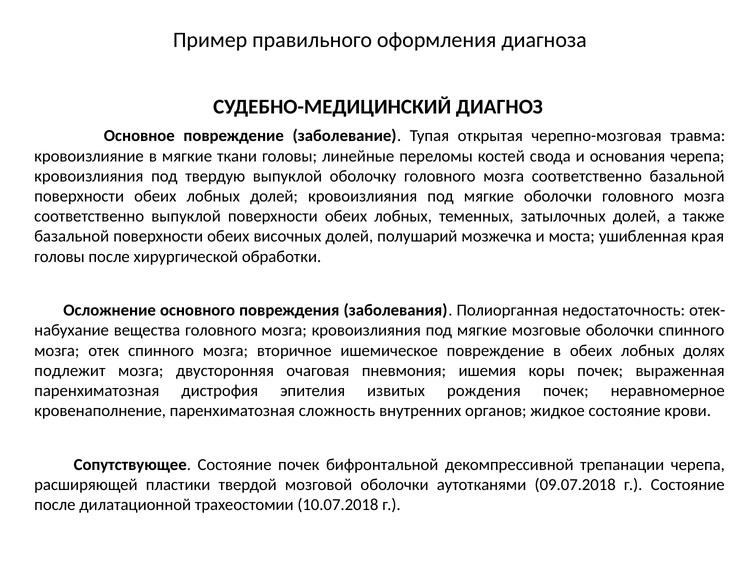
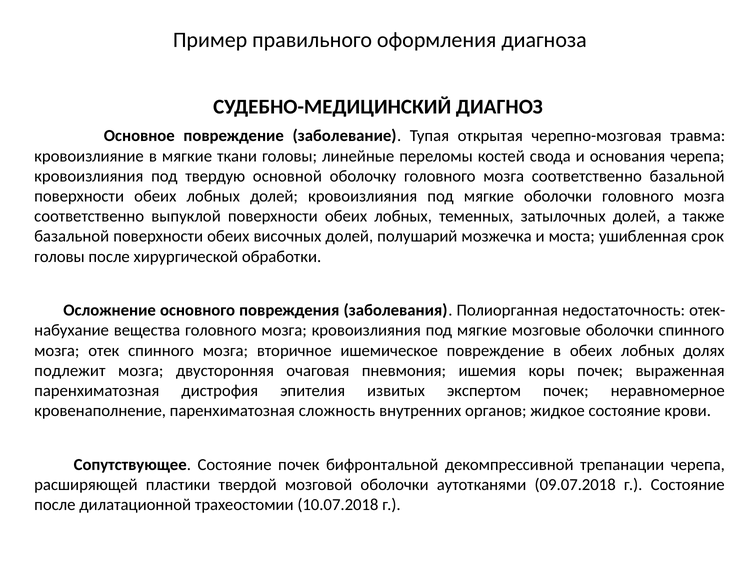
твердую выпуклой: выпуклой -> основной (287, 176)
края: края -> срок (708, 236)
рождения: рождения -> экспертом (484, 390)
